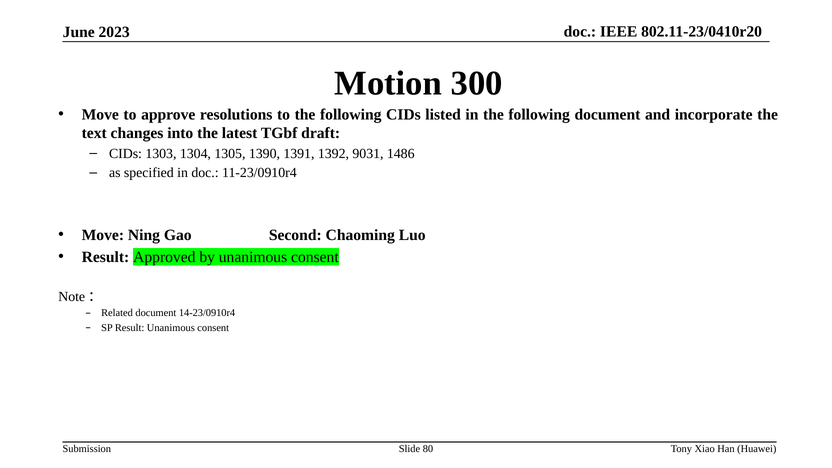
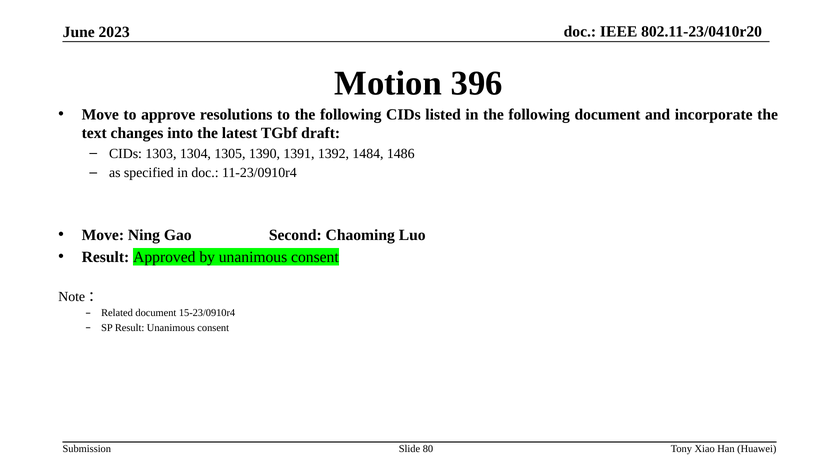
300: 300 -> 396 (477, 84)
9031: 9031 -> 1484 (368, 154)
14-23/0910r4: 14-23/0910r4 -> 15-23/0910r4 (207, 313)
